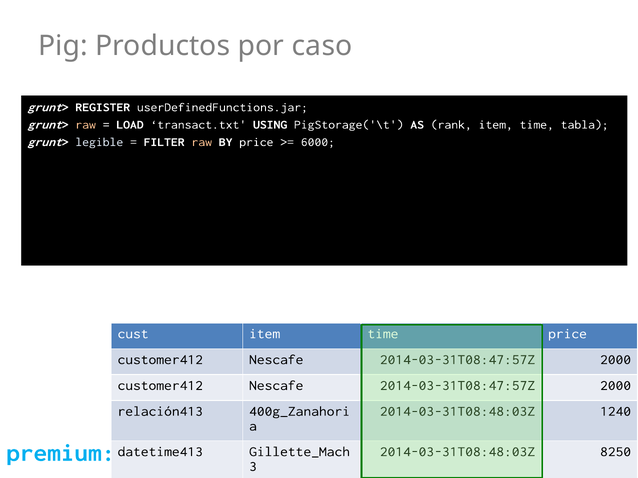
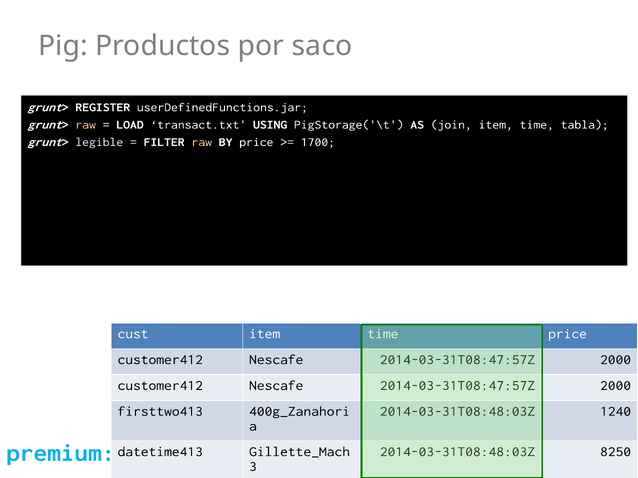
caso: caso -> saco (322, 46)
rank: rank -> join (451, 125)
6000: 6000 -> 1700 (318, 142)
relación413: relación413 -> firsttwo413 (160, 412)
